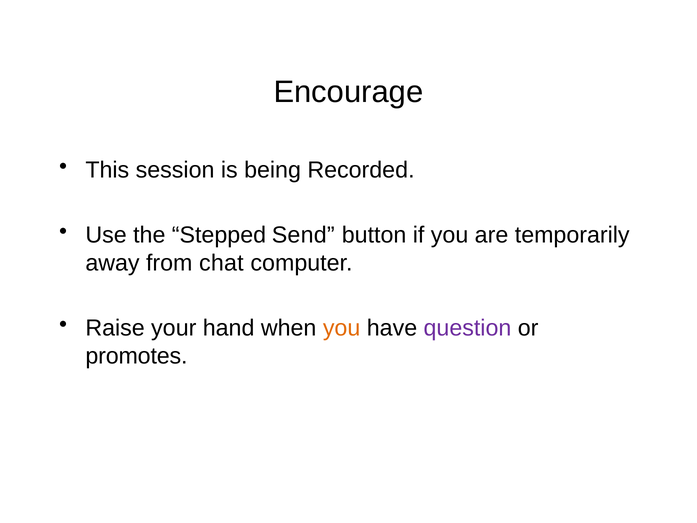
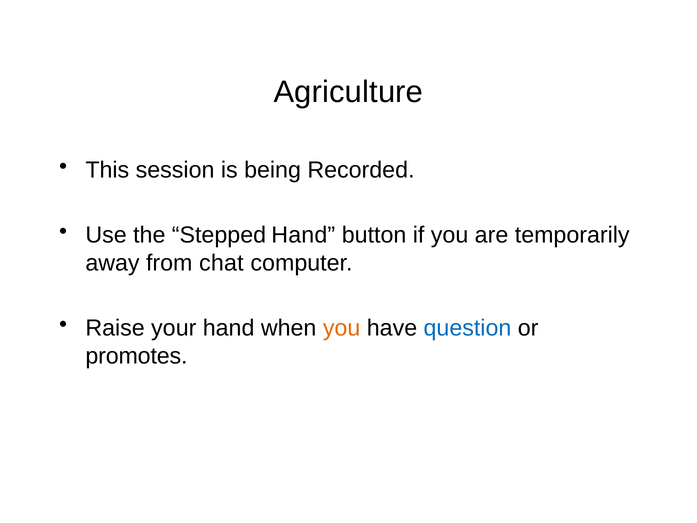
Encourage: Encourage -> Agriculture (348, 92)
Stepped Send: Send -> Hand (303, 235)
question colour: purple -> blue (467, 328)
